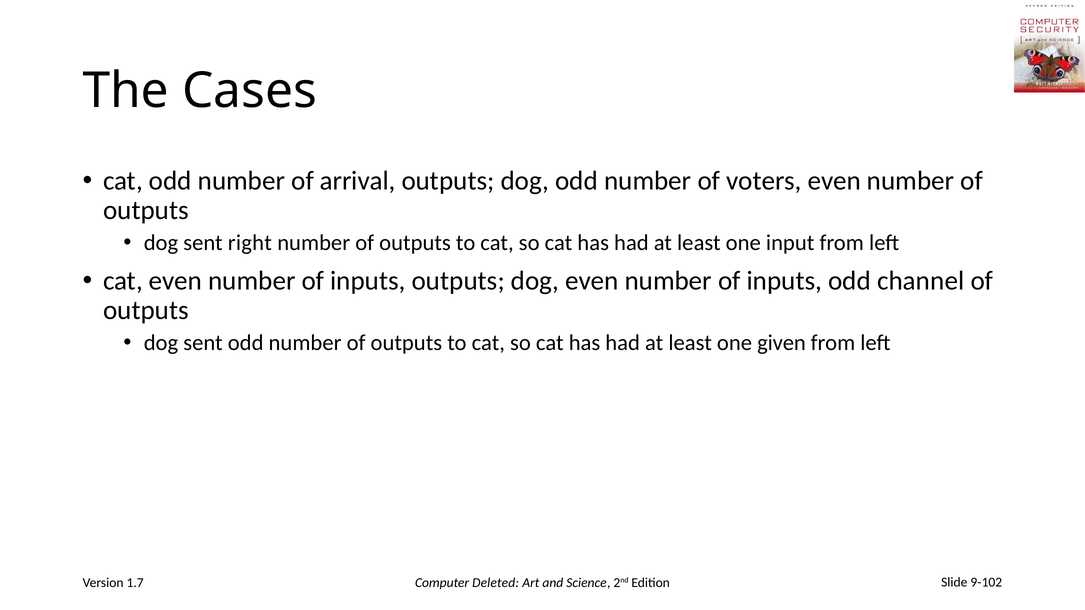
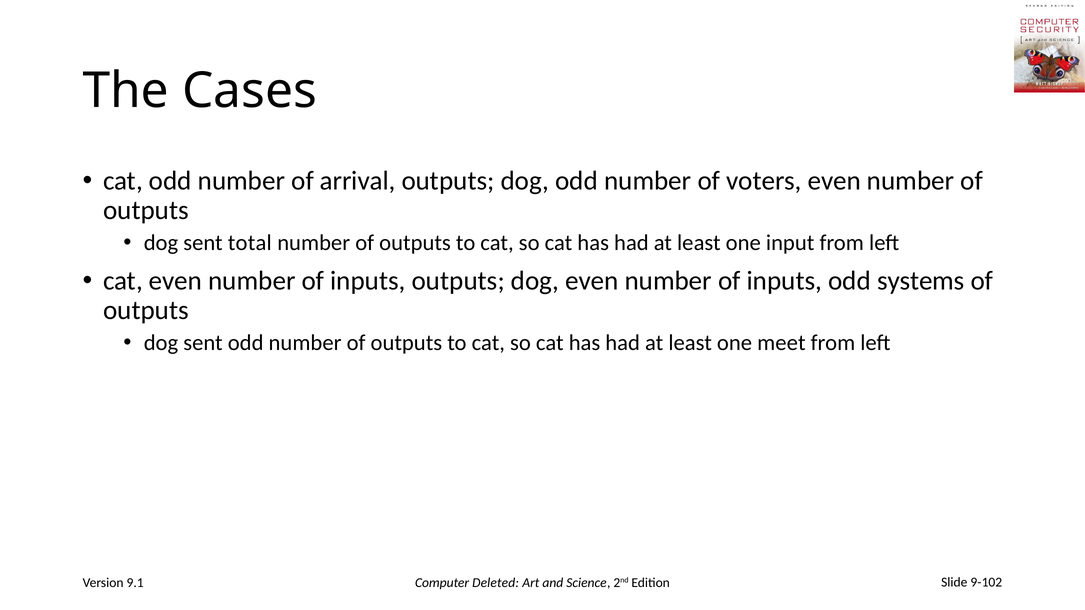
right: right -> total (250, 243)
channel: channel -> systems (921, 281)
given: given -> meet (781, 343)
1.7: 1.7 -> 9.1 (135, 583)
